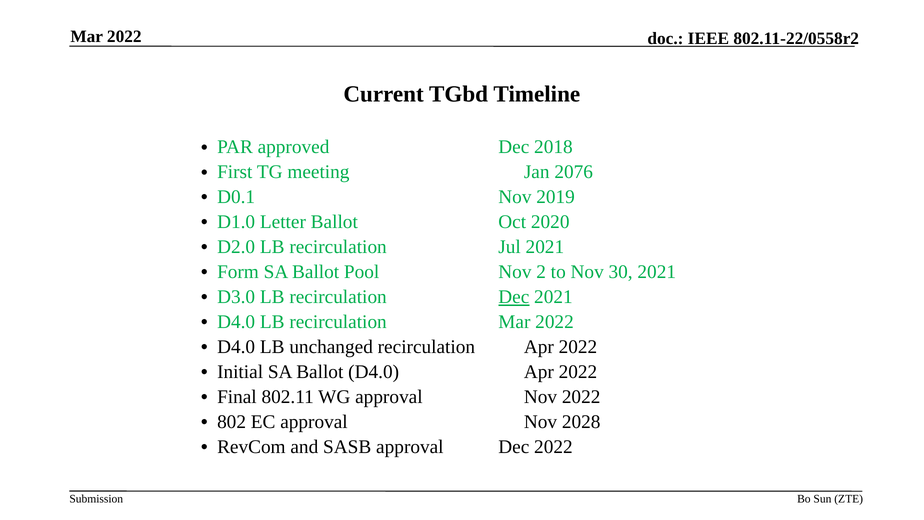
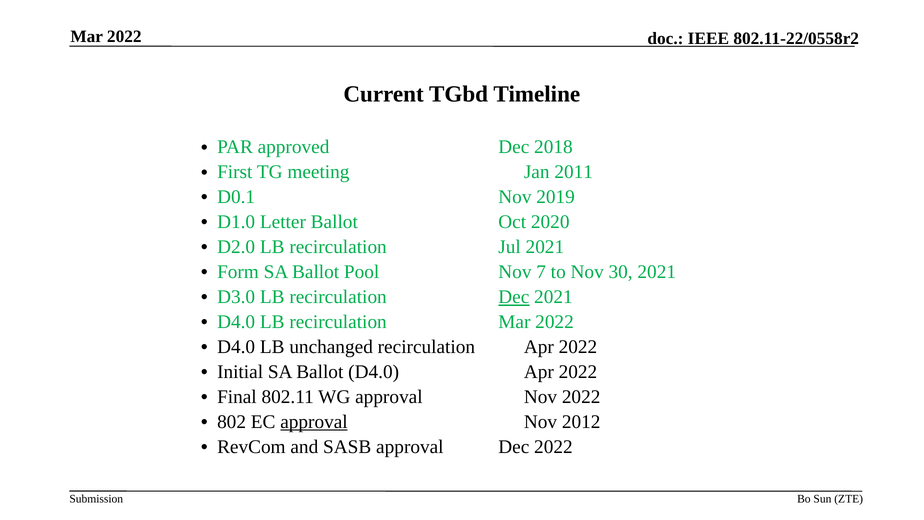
2076: 2076 -> 2011 (574, 172)
2: 2 -> 7 (541, 272)
approval underline: none -> present (314, 422)
2028: 2028 -> 2012 (581, 422)
